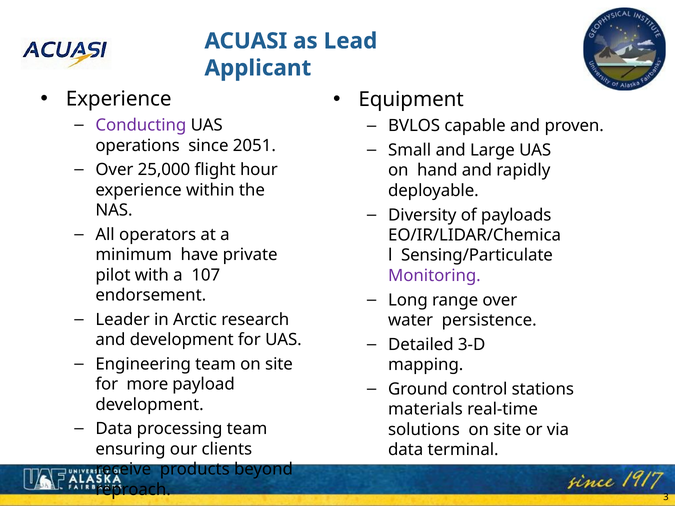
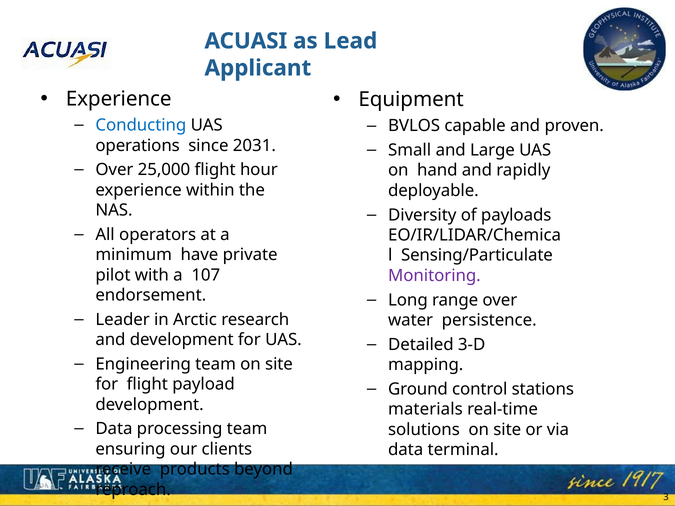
Conducting colour: purple -> blue (141, 125)
2051: 2051 -> 2031 (254, 146)
for more: more -> flight (147, 384)
